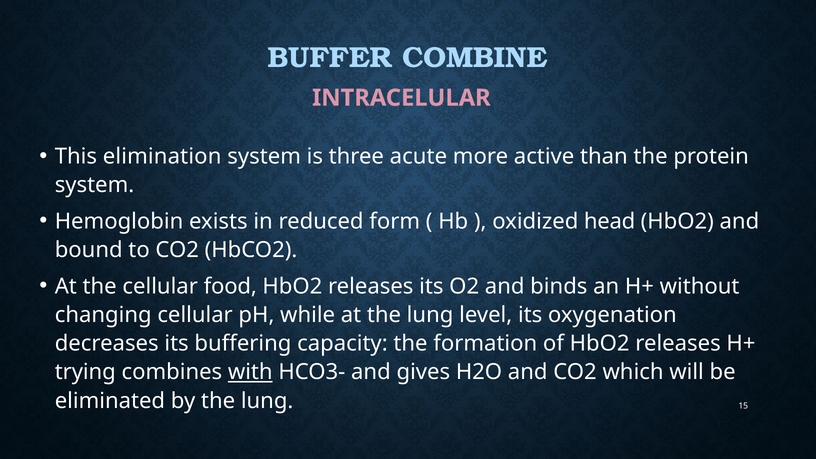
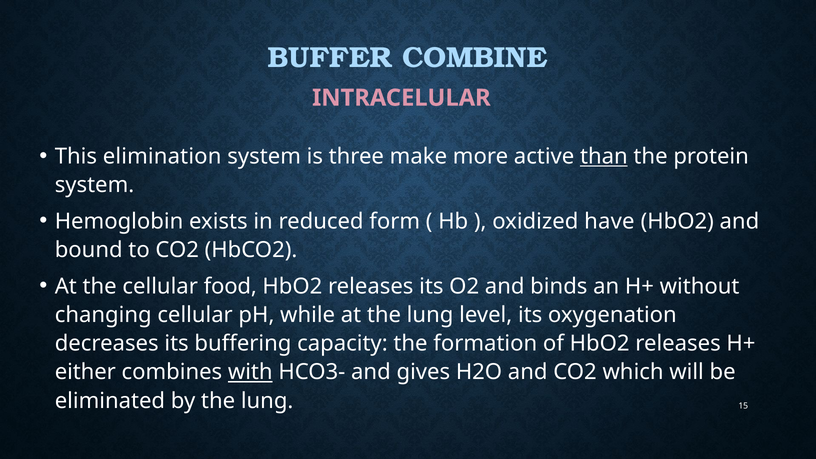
acute: acute -> make (418, 157)
than underline: none -> present (604, 157)
head: head -> have (609, 221)
trying: trying -> either (85, 372)
